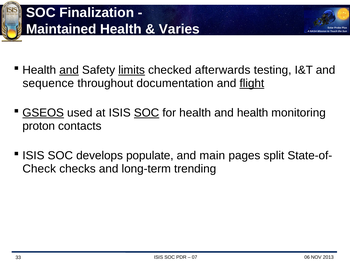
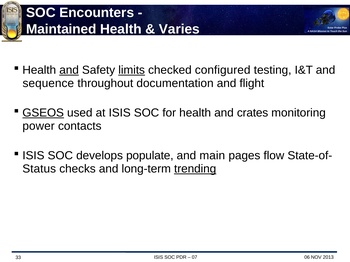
Finalization: Finalization -> Encounters (97, 13)
afterwards: afterwards -> configured (223, 70)
flight underline: present -> none (252, 84)
SOC underline: present -> none (147, 113)
and health: health -> crates (253, 113)
proton: proton -> power (39, 126)
split: split -> flow (274, 156)
Check: Check -> Status (39, 169)
trending underline: none -> present (195, 169)
